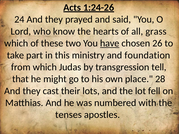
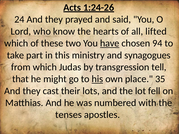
grass: grass -> lifted (156, 31)
26: 26 -> 94 (157, 43)
foundation: foundation -> synagogues (147, 55)
his underline: none -> present (97, 79)
28: 28 -> 35 (160, 79)
